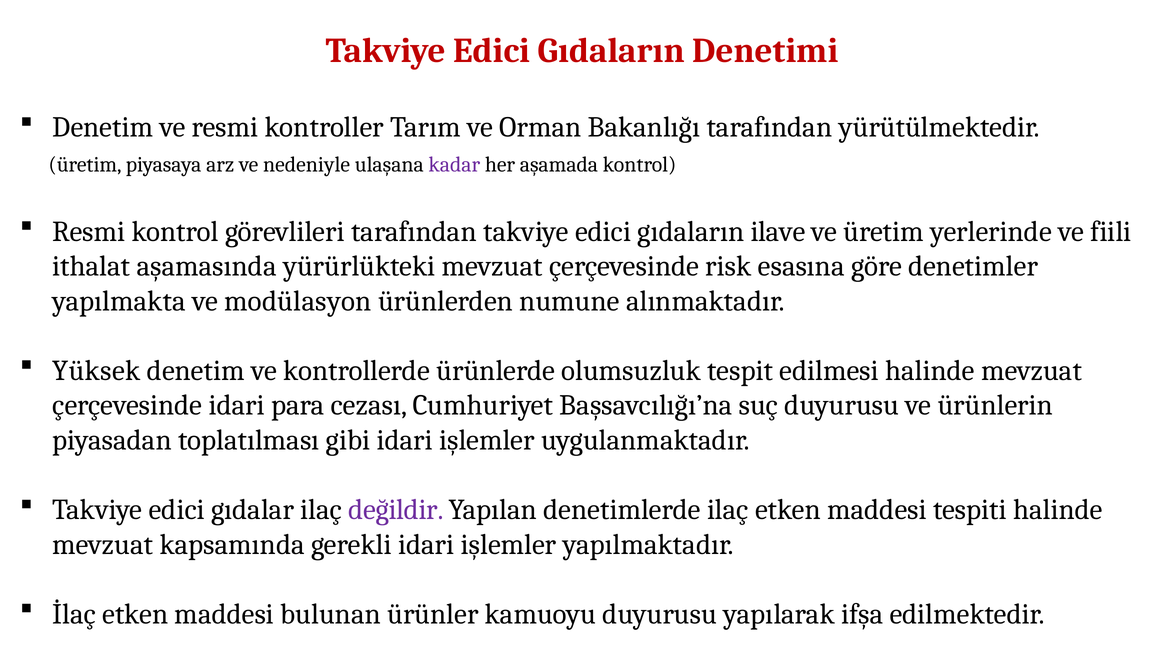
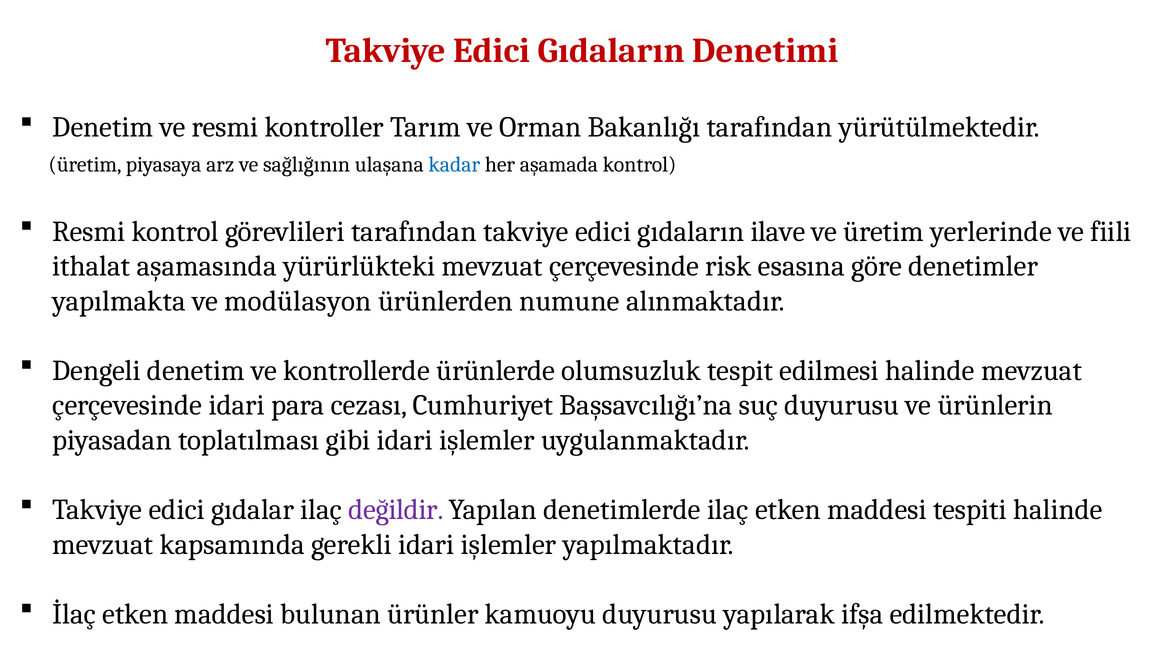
nedeniyle: nedeniyle -> sağlığının (307, 164)
kadar colour: purple -> blue (454, 164)
Yüksek: Yüksek -> Dengeli (97, 371)
